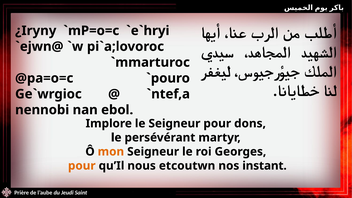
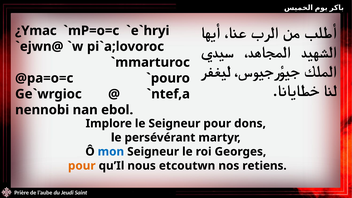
¿Iryny: ¿Iryny -> ¿Ymac (36, 31)
mon colour: orange -> blue (111, 152)
instant: instant -> retiens (264, 166)
